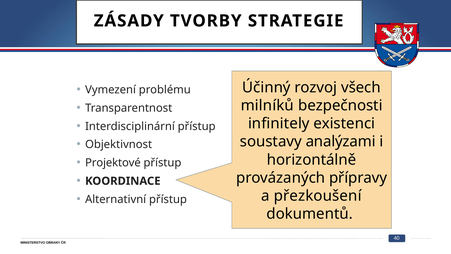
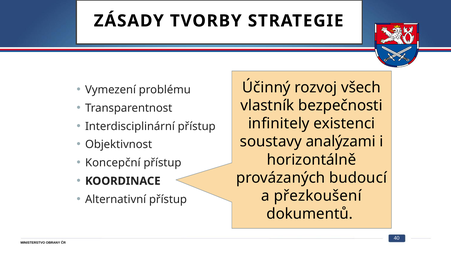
milníků: milníků -> vlastník (267, 105)
Projektové: Projektové -> Koncepční (113, 163)
přípravy: přípravy -> budoucí (358, 178)
